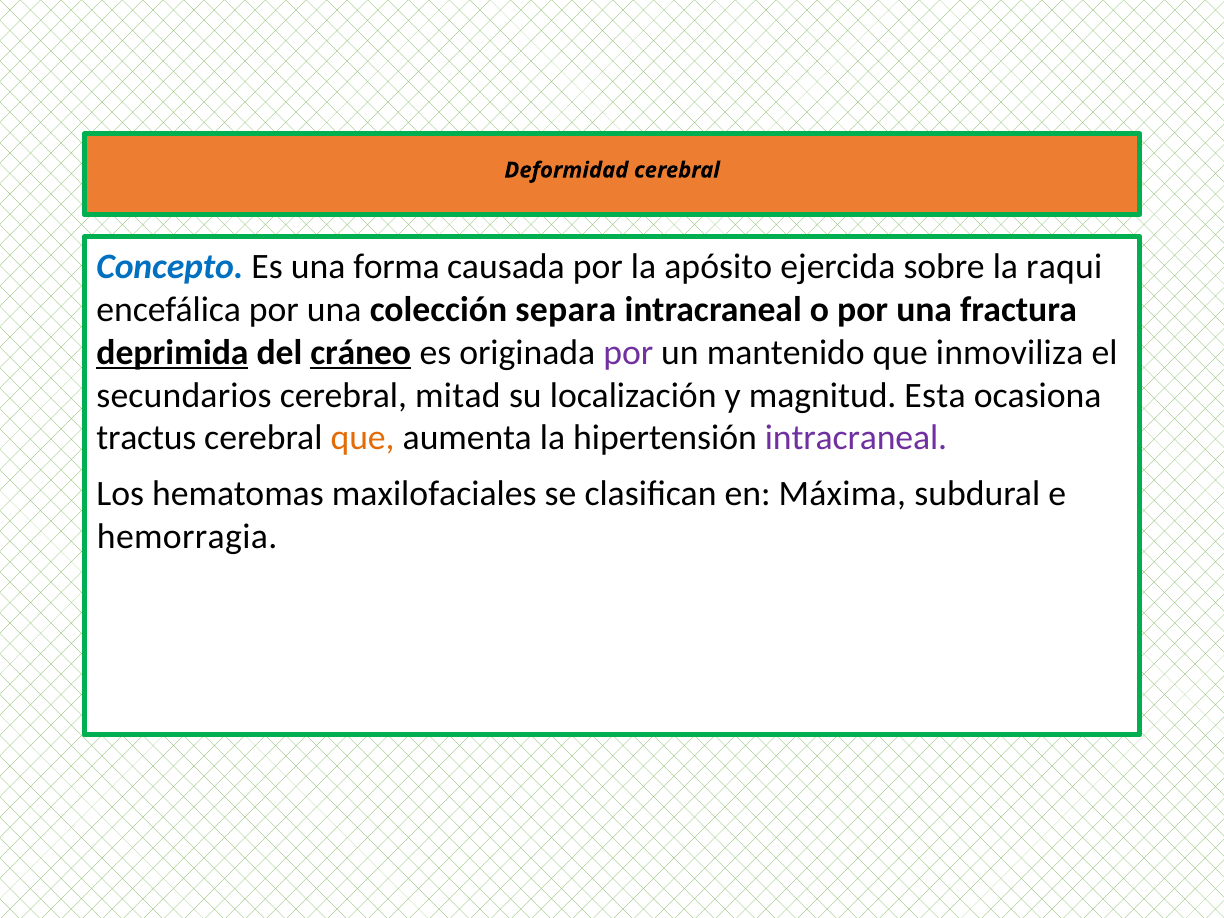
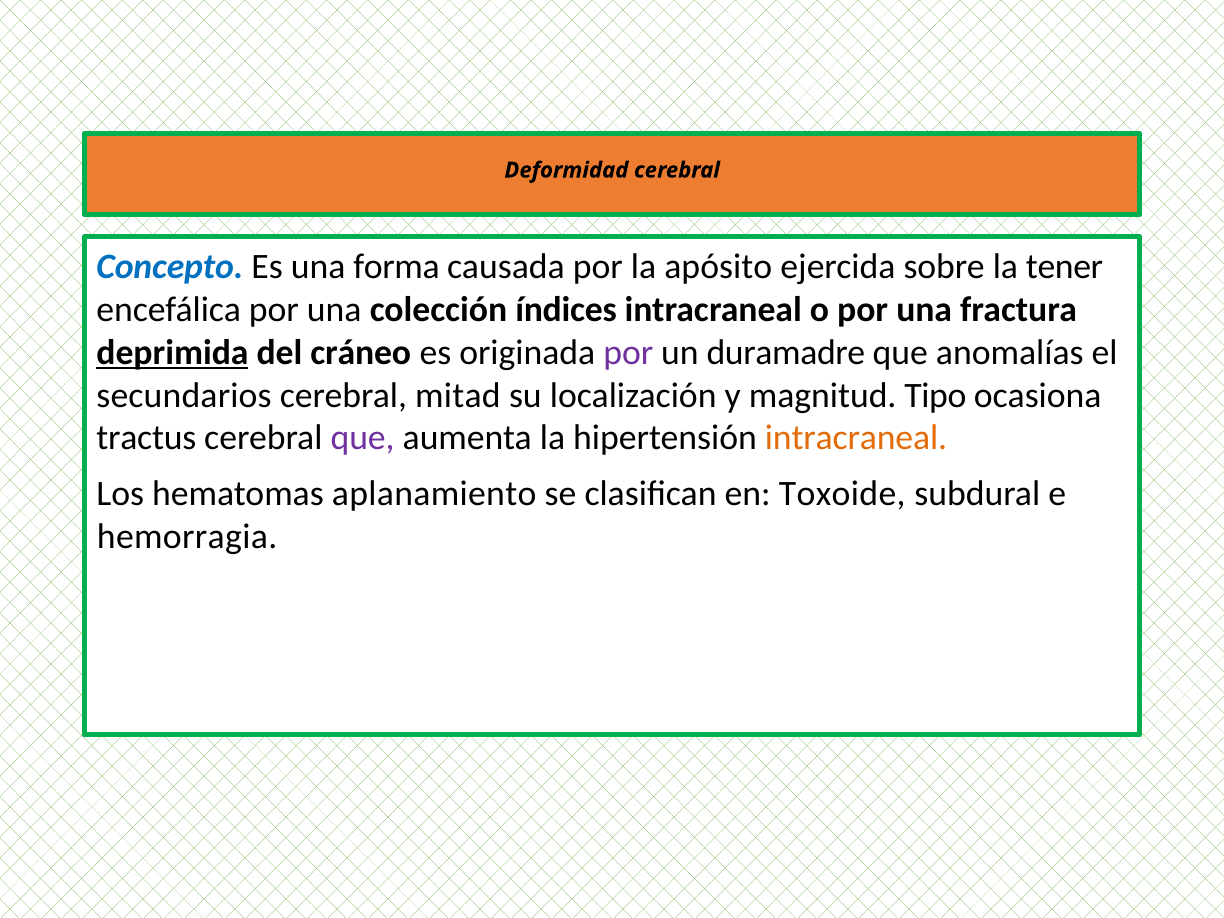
raqui: raqui -> tener (1065, 267)
separa: separa -> índices (566, 310)
cráneo underline: present -> none (361, 352)
mantenido: mantenido -> duramadre (786, 352)
inmoviliza: inmoviliza -> anomalías (1010, 352)
Esta: Esta -> Tipo (935, 395)
que colour: orange -> purple (363, 438)
intracraneal colour: purple -> orange (856, 438)
maxilofaciales: maxilofaciales -> aplanamiento (434, 494)
Máxima: Máxima -> Toxoide (842, 494)
